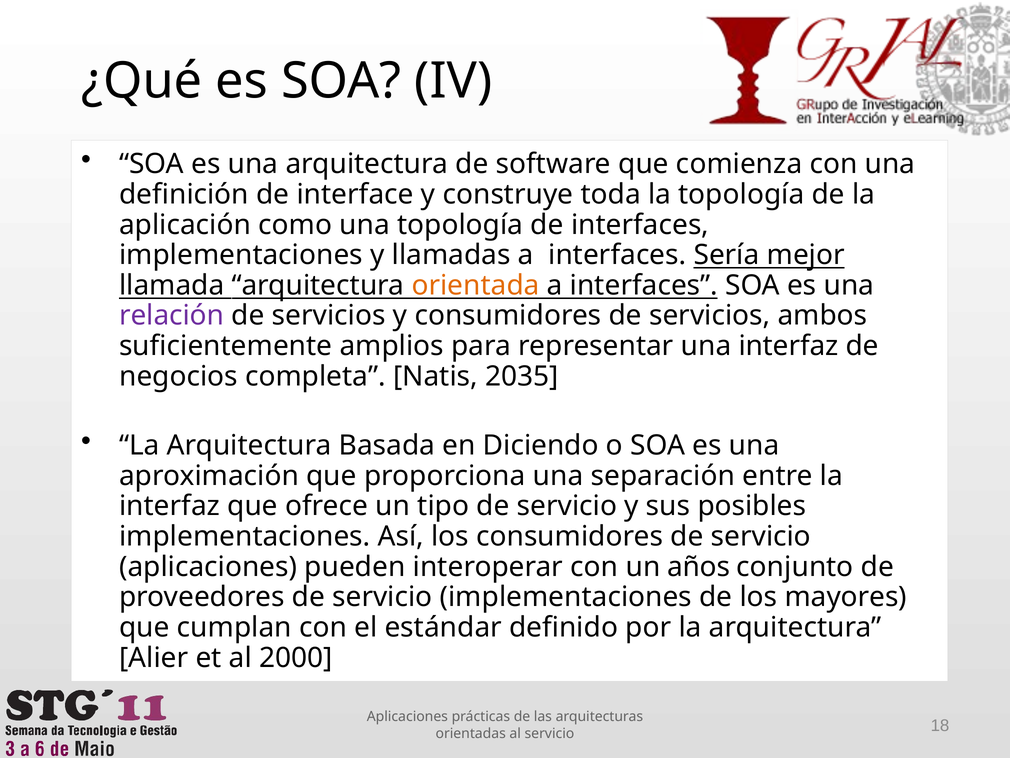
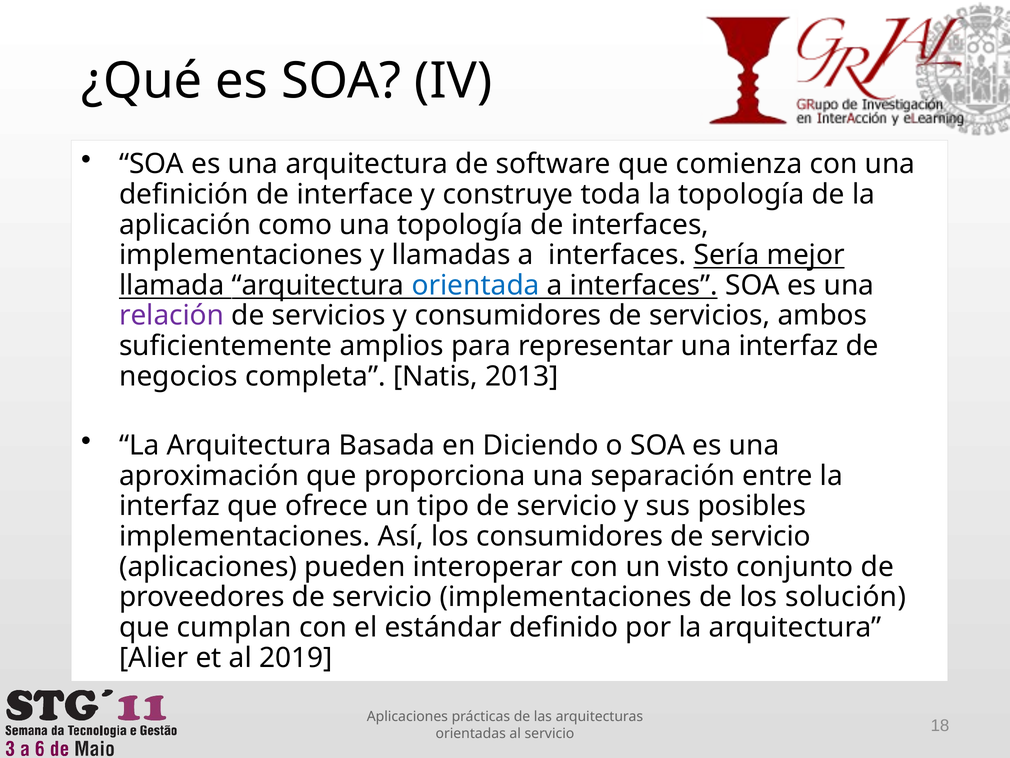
orientada colour: orange -> blue (476, 285)
2035: 2035 -> 2013 (522, 376)
años: años -> visto (699, 566)
mayores: mayores -> solución (846, 597)
2000: 2000 -> 2019 (296, 657)
